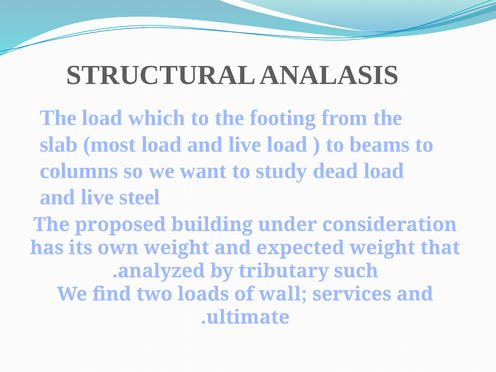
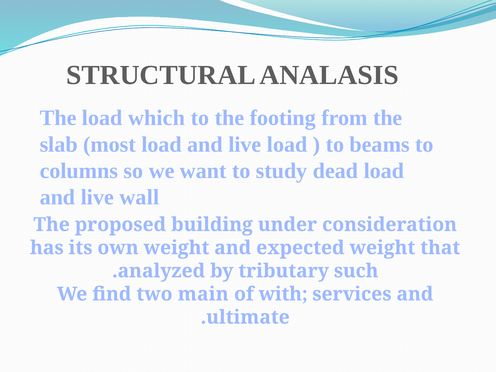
steel: steel -> wall (139, 197)
loads: loads -> main (203, 294)
wall: wall -> with (283, 294)
